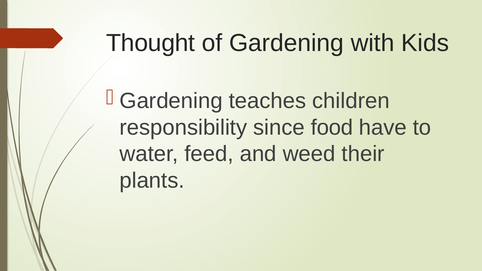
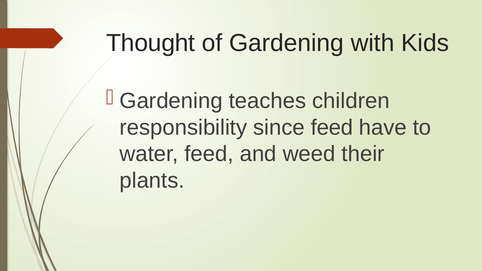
since food: food -> feed (332, 128)
